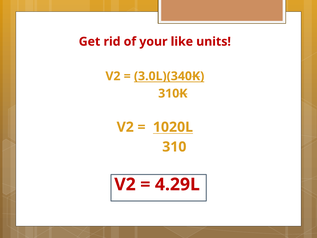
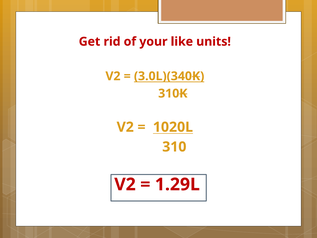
4.29L: 4.29L -> 1.29L (177, 184)
